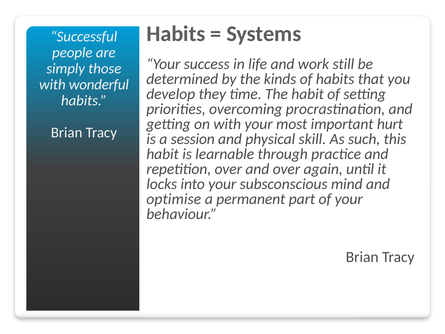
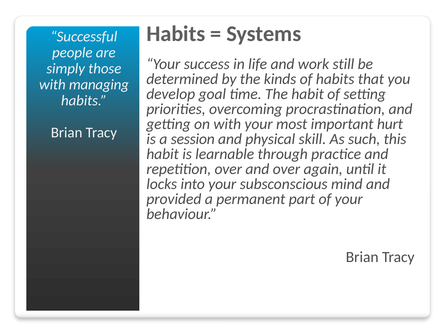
wonderful: wonderful -> managing (99, 84)
they: they -> goal (212, 94)
optimise: optimise -> provided (174, 199)
